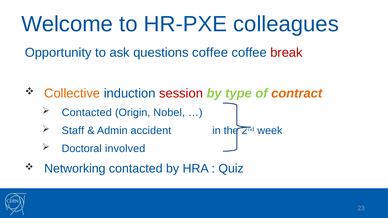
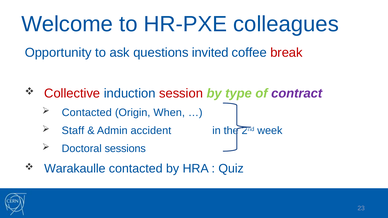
questions coffee: coffee -> invited (210, 53)
Collective colour: orange -> red (72, 93)
contract colour: orange -> purple (297, 93)
Nobel: Nobel -> When (169, 113)
involved: involved -> sessions (125, 149)
Networking: Networking -> Warakaulle (75, 169)
